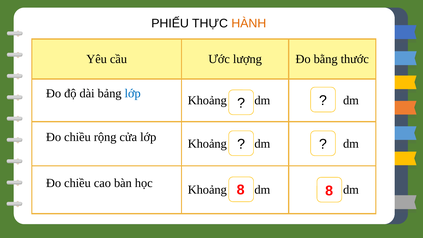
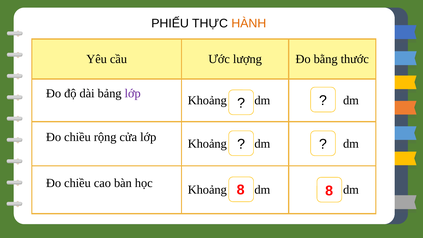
lớp colour: blue -> purple (133, 94)
